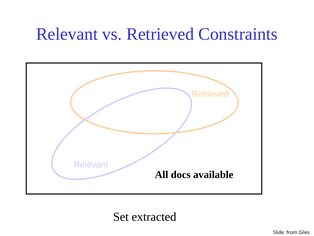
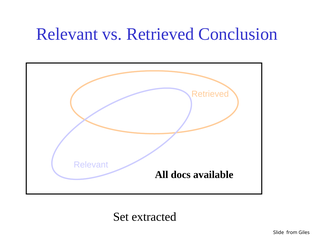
Constraints: Constraints -> Conclusion (238, 34)
